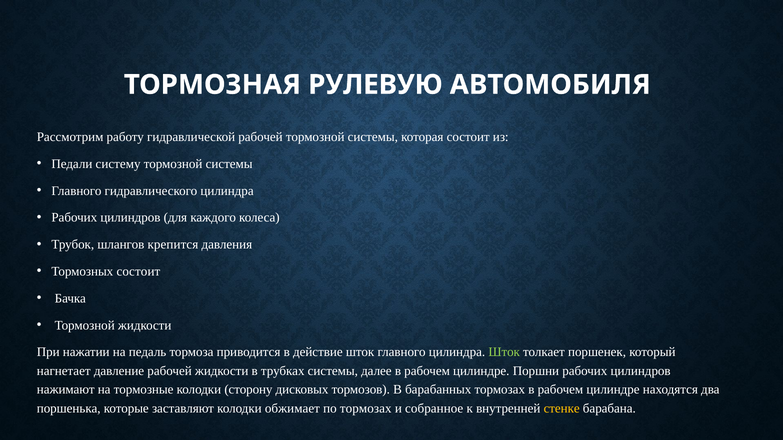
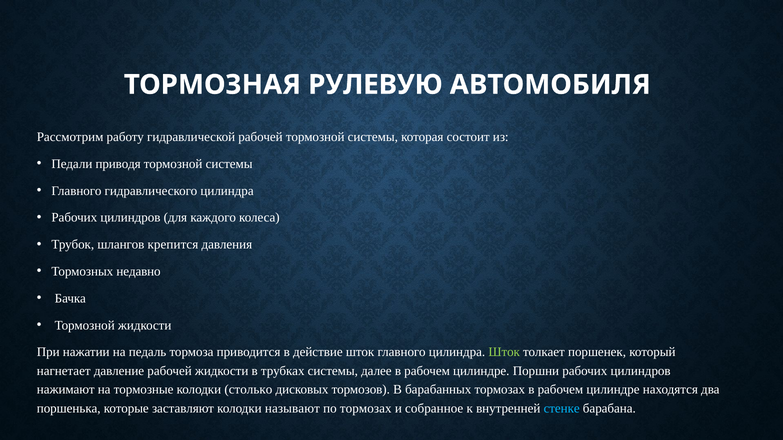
систему: систему -> приводя (118, 164)
Тормозных состоит: состоит -> недавно (139, 272)
сторону: сторону -> столько (248, 390)
обжимает: обжимает -> называют (292, 409)
стенке colour: yellow -> light blue (562, 409)
